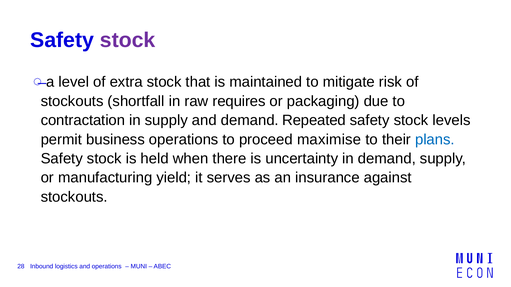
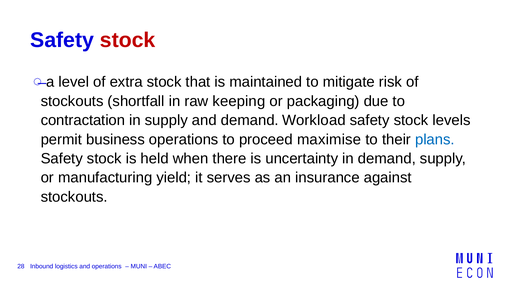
stock colour: purple -> red (128, 40)
requires: requires -> keeping (239, 101)
Repeated: Repeated -> Workload (314, 120)
